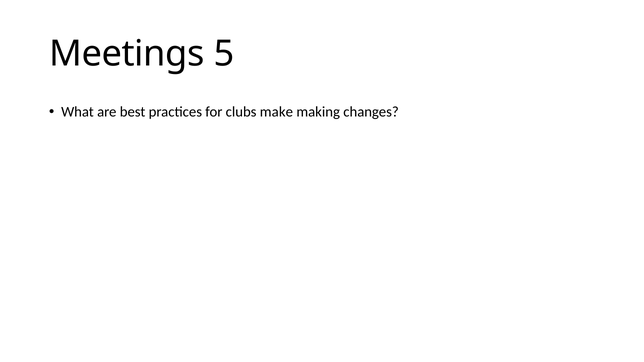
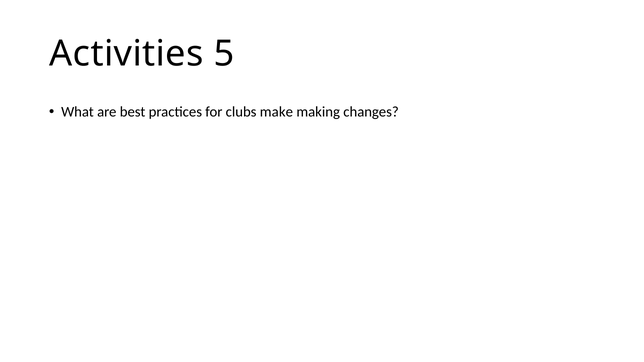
Meetings: Meetings -> Activities (126, 54)
